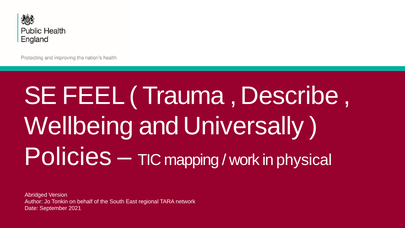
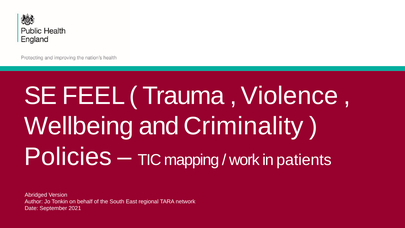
Describe: Describe -> Violence (290, 96)
Universally: Universally -> Criminality (243, 126)
physical: physical -> patients (304, 160)
